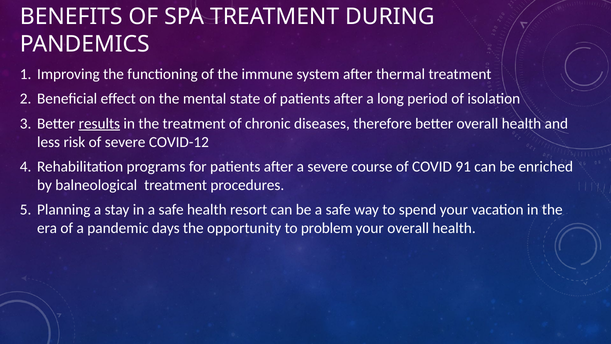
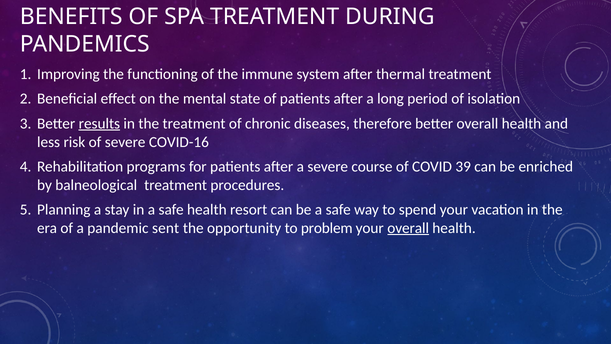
COVID-12: COVID-12 -> COVID-16 (179, 142)
91: 91 -> 39 (463, 167)
days: days -> sent (166, 228)
overall underline: none -> present (408, 228)
